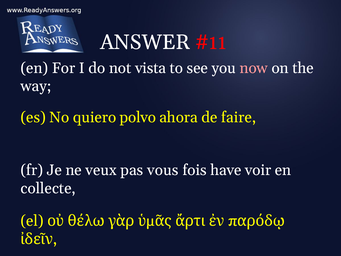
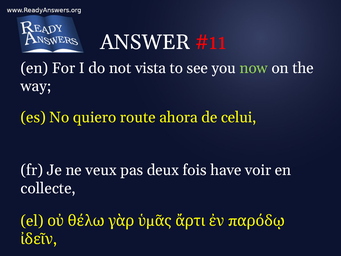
now colour: pink -> light green (254, 68)
polvo: polvo -> route (138, 117)
faire: faire -> celui (239, 117)
vous: vous -> deux (163, 170)
